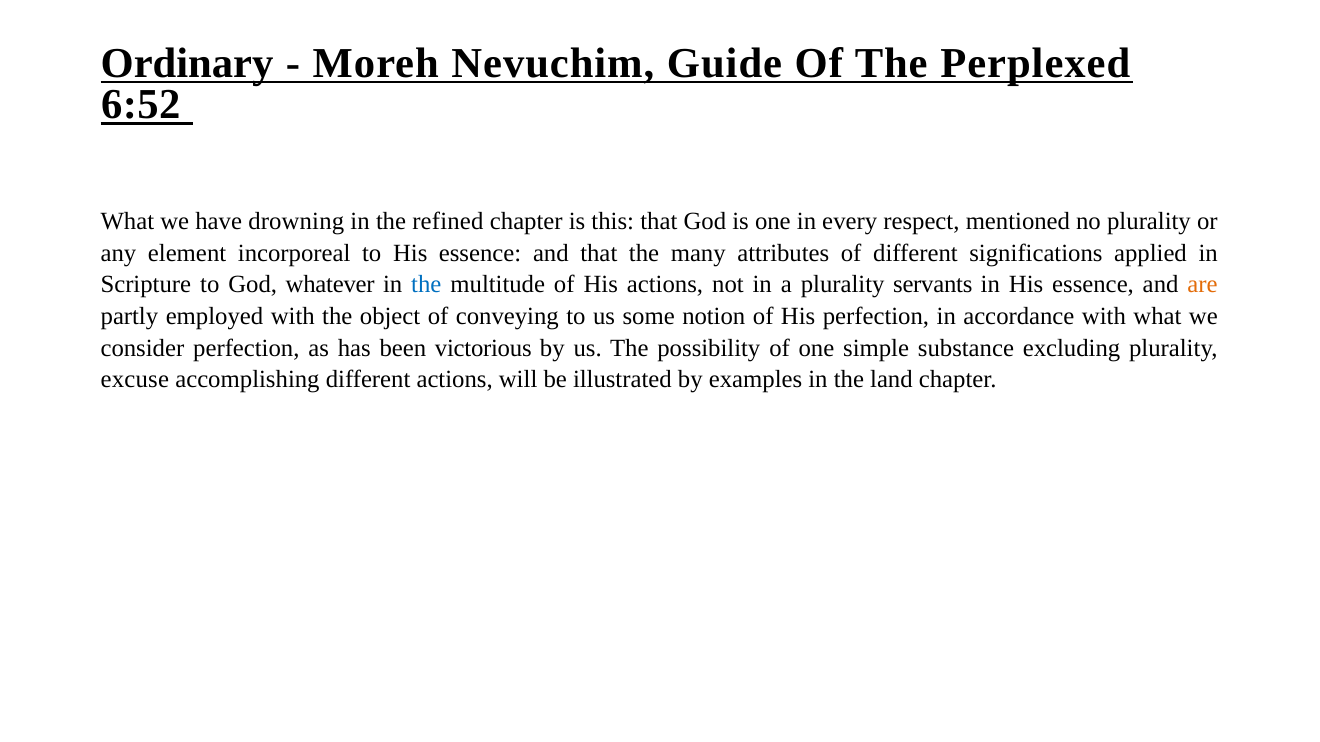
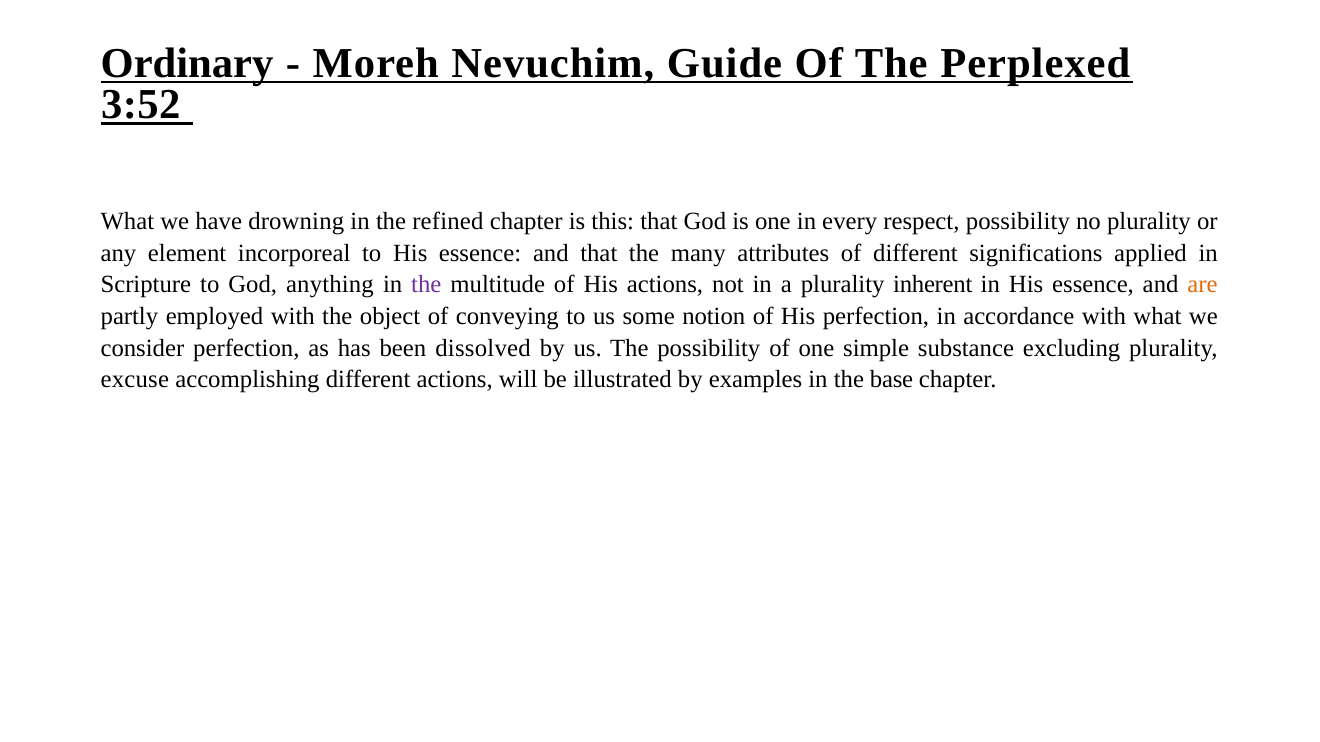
6:52: 6:52 -> 3:52 (141, 105)
respect mentioned: mentioned -> possibility (1018, 221)
whatever: whatever -> anything (330, 285)
the colour: blue -> purple (426, 285)
servants: servants -> inherent (933, 285)
victorious: victorious -> dissolved (483, 348)
land: land -> base (892, 380)
